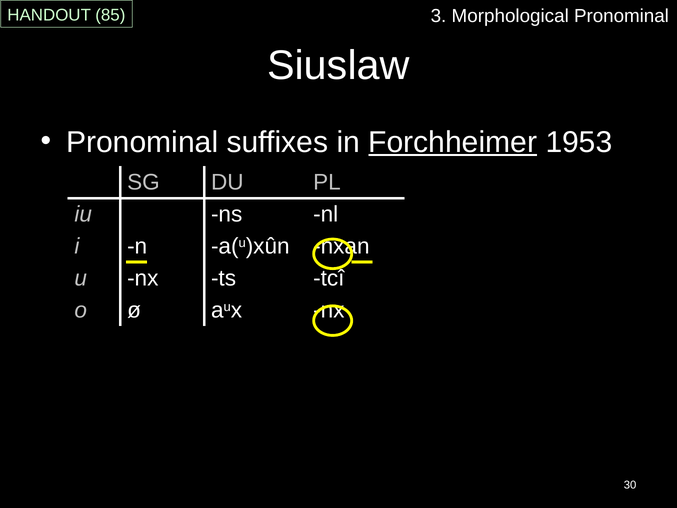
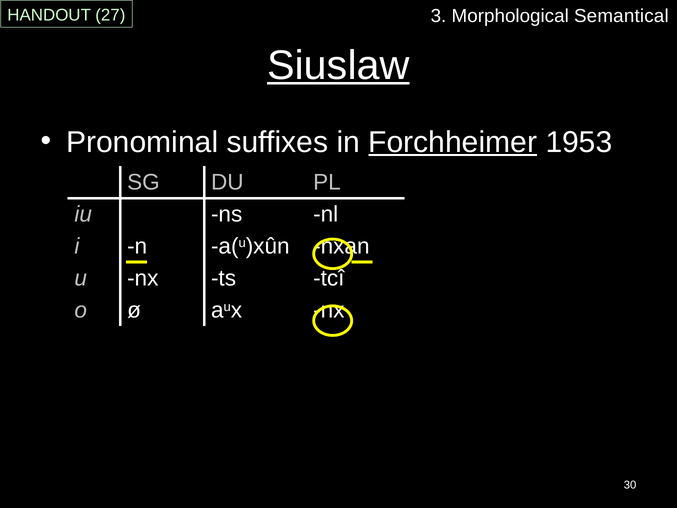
85: 85 -> 27 (110, 15)
Morphological Pronominal: Pronominal -> Semantical (621, 16)
Siuslaw underline: none -> present (338, 66)
